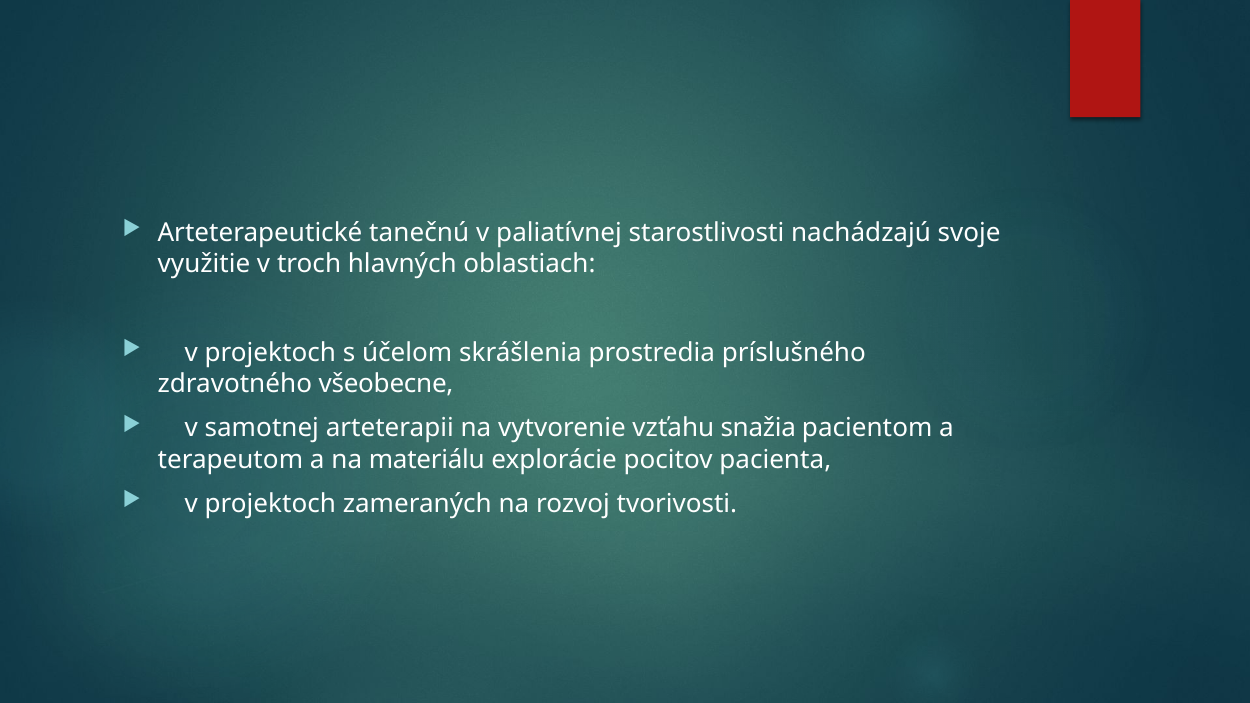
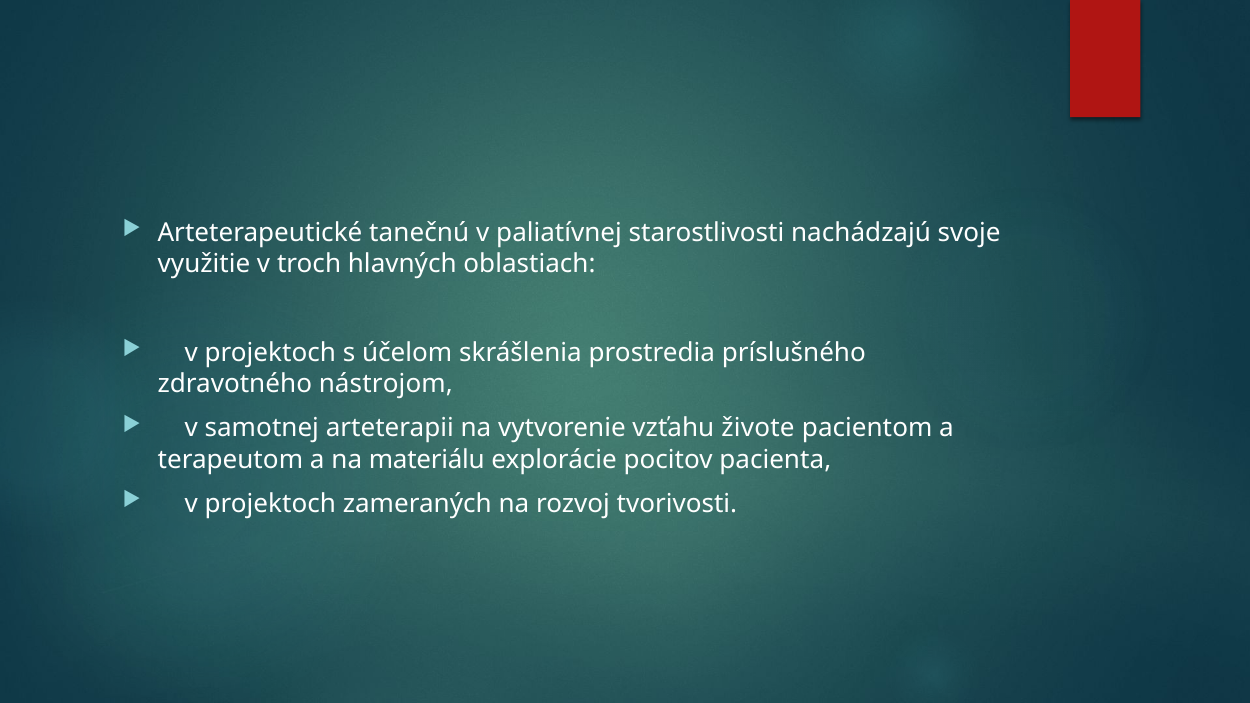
všeobecne: všeobecne -> nástrojom (386, 384)
snažia: snažia -> živote (758, 428)
